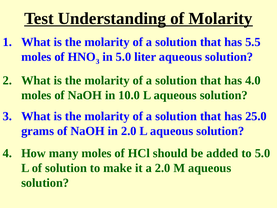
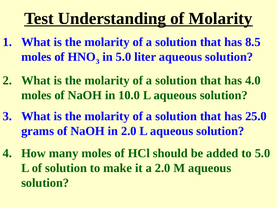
5.5: 5.5 -> 8.5 (253, 42)
